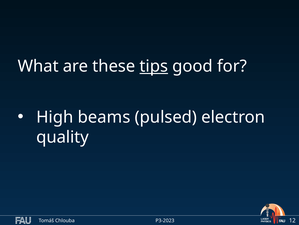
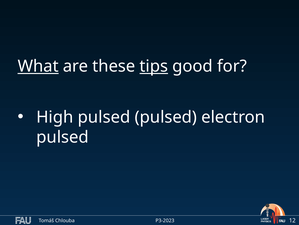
What underline: none -> present (38, 66)
High beams: beams -> pulsed (104, 117)
quality: quality -> pulsed (62, 137)
